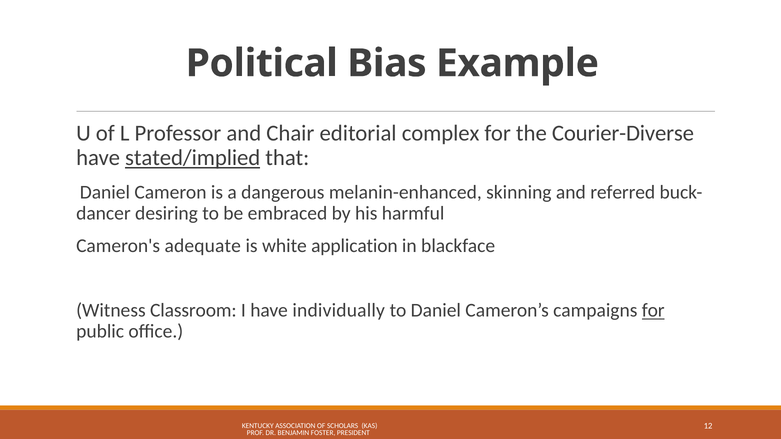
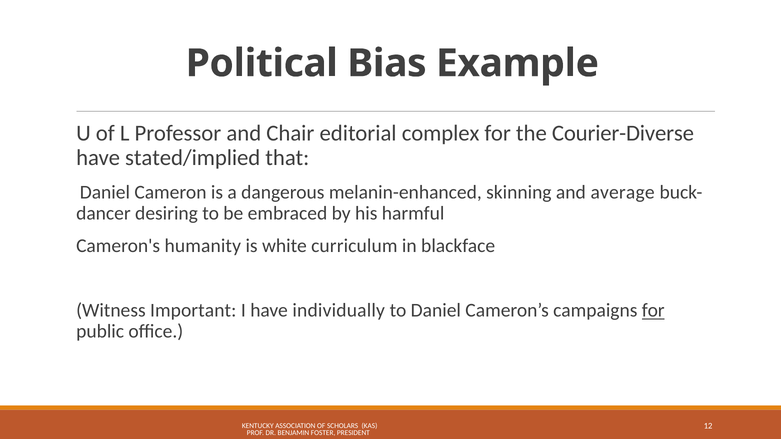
stated/implied underline: present -> none (193, 158)
referred: referred -> average (623, 192)
adequate: adequate -> humanity (203, 246)
application: application -> curriculum (354, 246)
Classroom: Classroom -> Important (193, 311)
